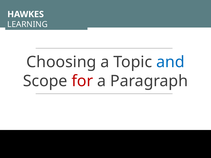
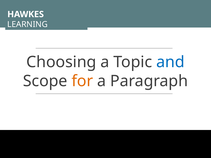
for colour: red -> orange (82, 81)
